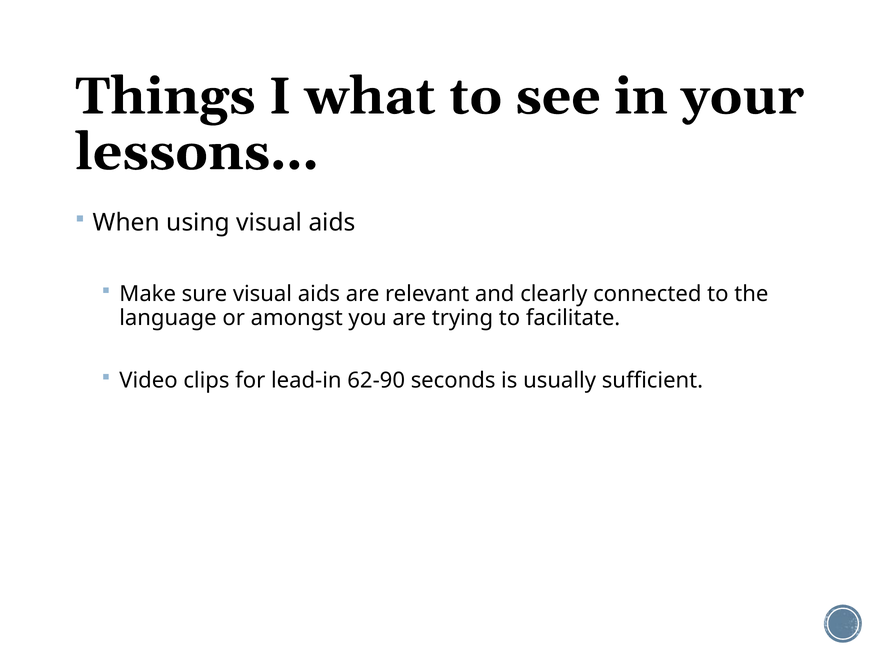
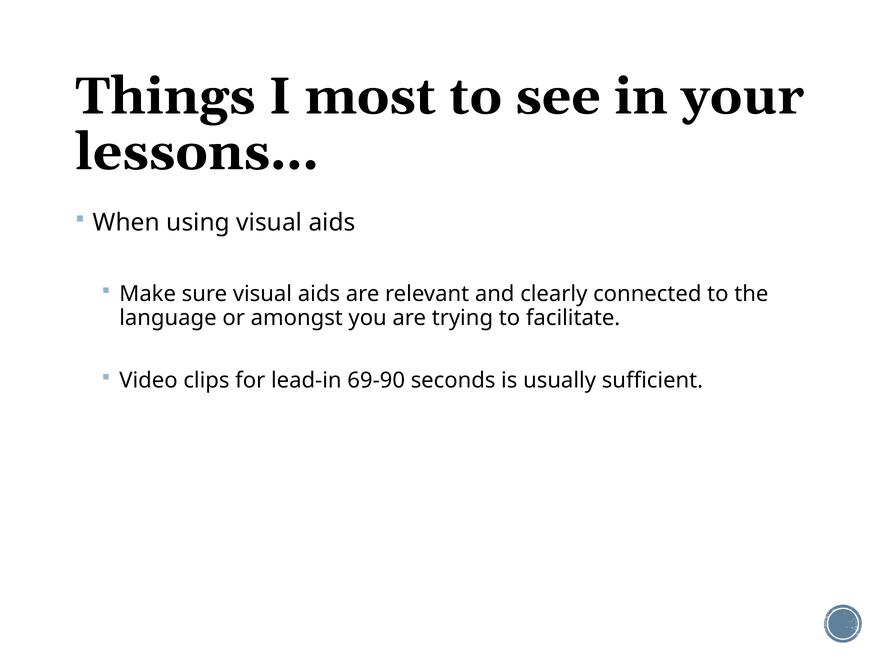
what: what -> most (370, 96)
62-90: 62-90 -> 69-90 (376, 380)
